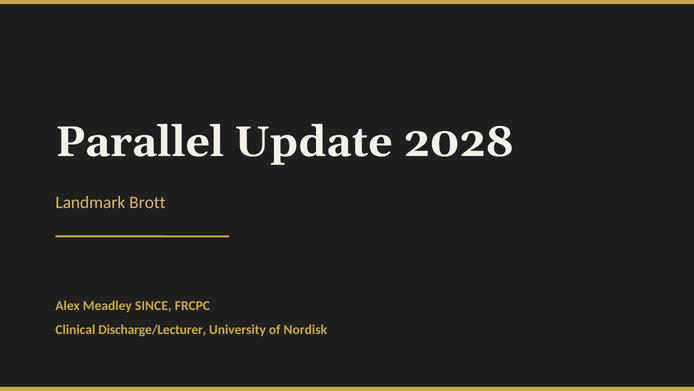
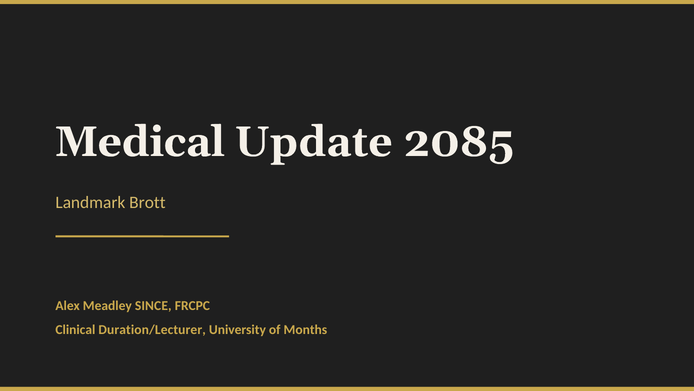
Parallel: Parallel -> Medical (140, 142)
2028: 2028 -> 2085 (459, 142)
Discharge/Lecturer: Discharge/Lecturer -> Duration/Lecturer (152, 329)
Nordisk: Nordisk -> Months (305, 329)
